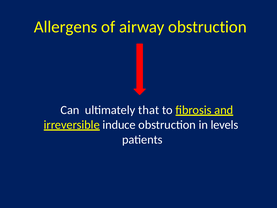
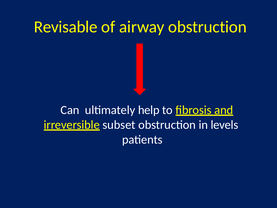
Allergens: Allergens -> Revisable (66, 27)
that: that -> help (149, 110)
induce: induce -> subset (119, 125)
